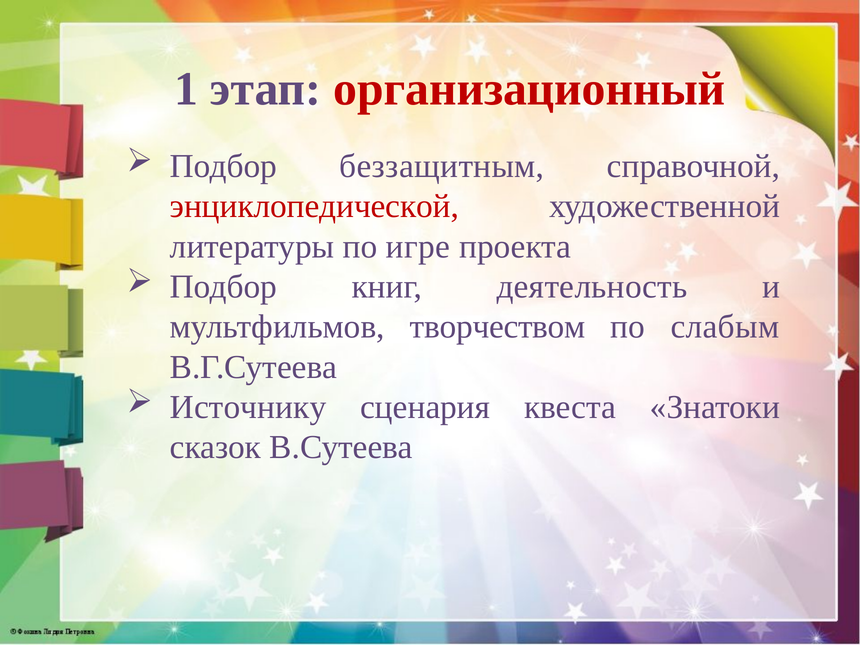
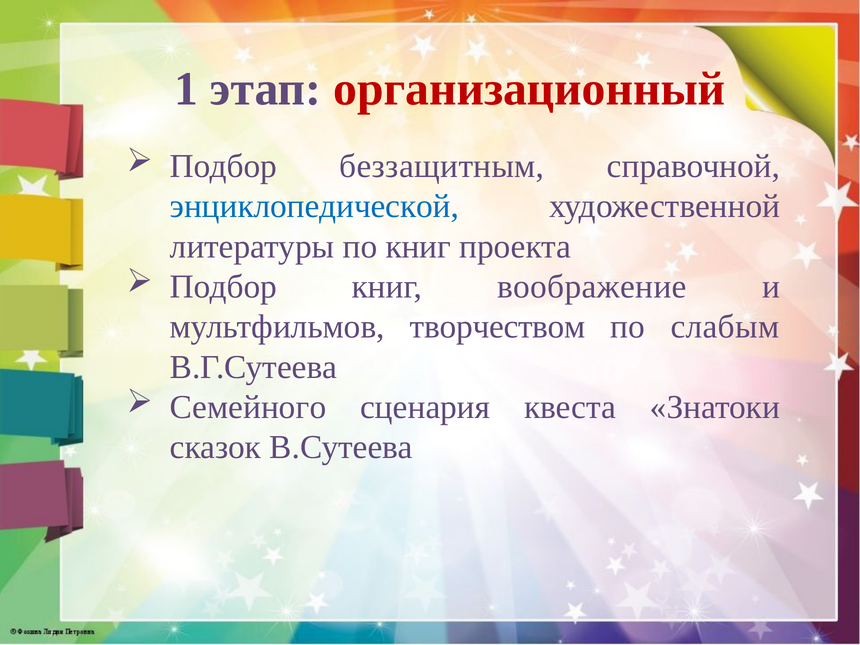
энциклопедической colour: red -> blue (314, 206)
по игре: игре -> книг (418, 247)
деятельность: деятельность -> воображение (592, 287)
Источнику: Источнику -> Семейного (248, 407)
